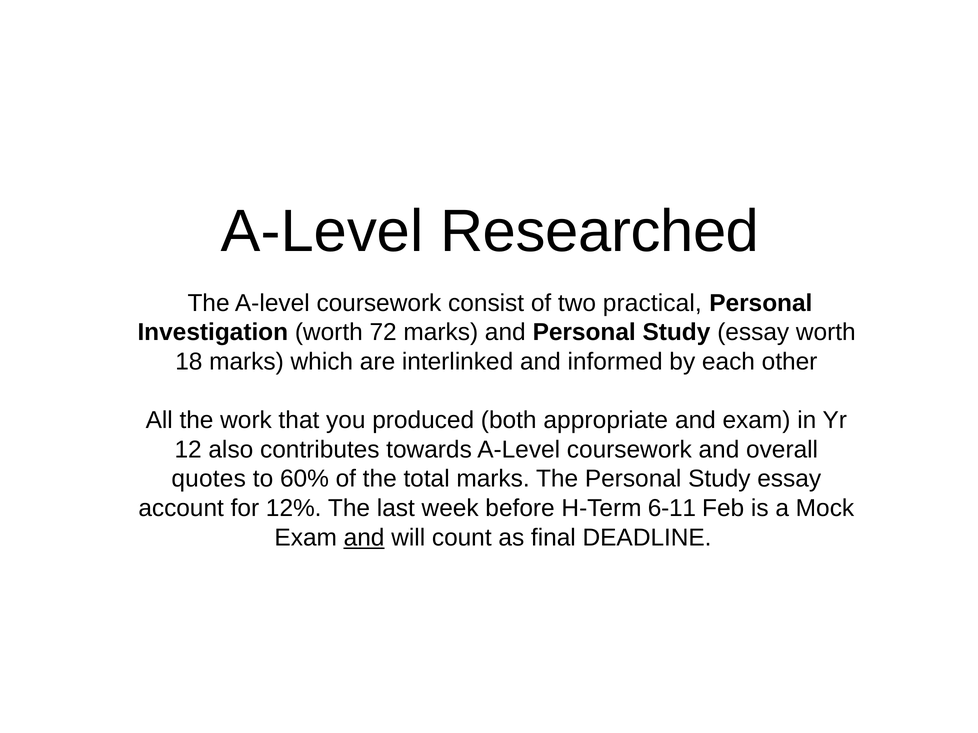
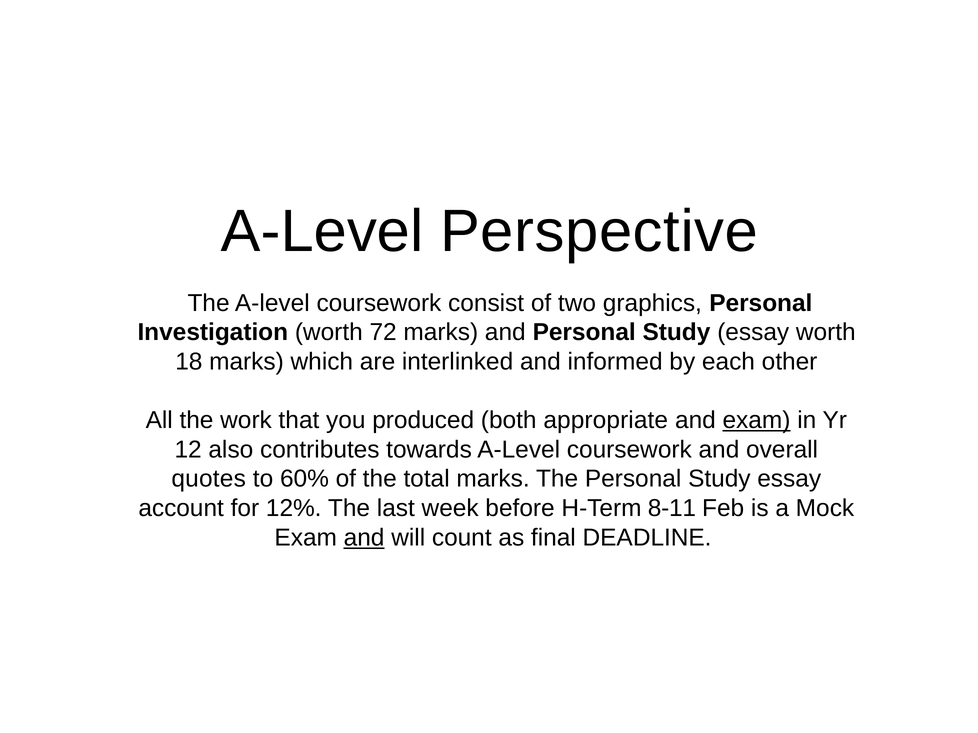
Researched: Researched -> Perspective (599, 232)
practical: practical -> graphics (652, 303)
exam underline: none -> present (756, 421)
6-11: 6-11 -> 8-11 (672, 509)
